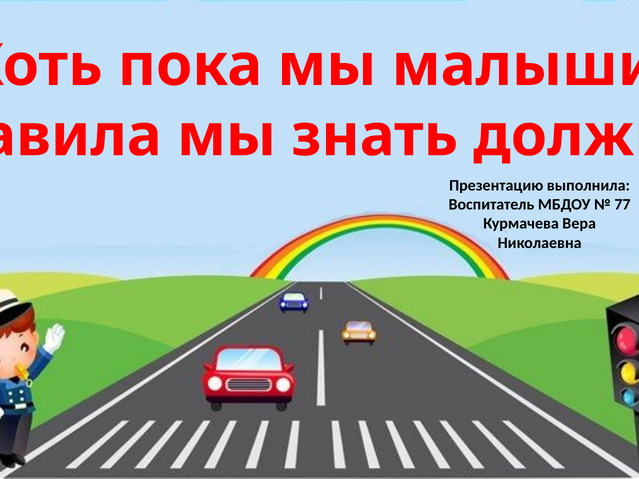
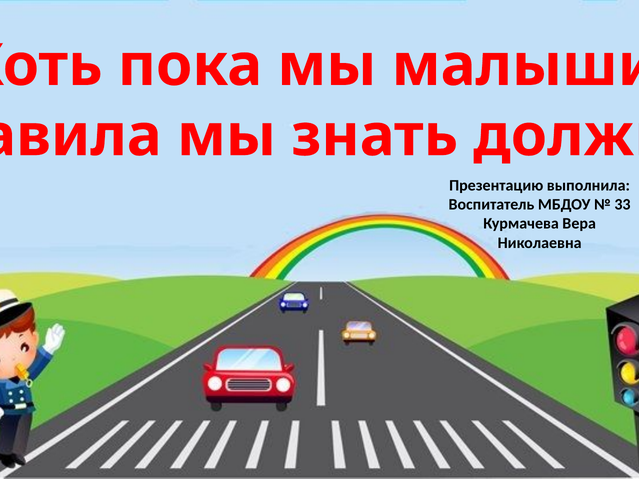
77: 77 -> 33 (622, 205)
